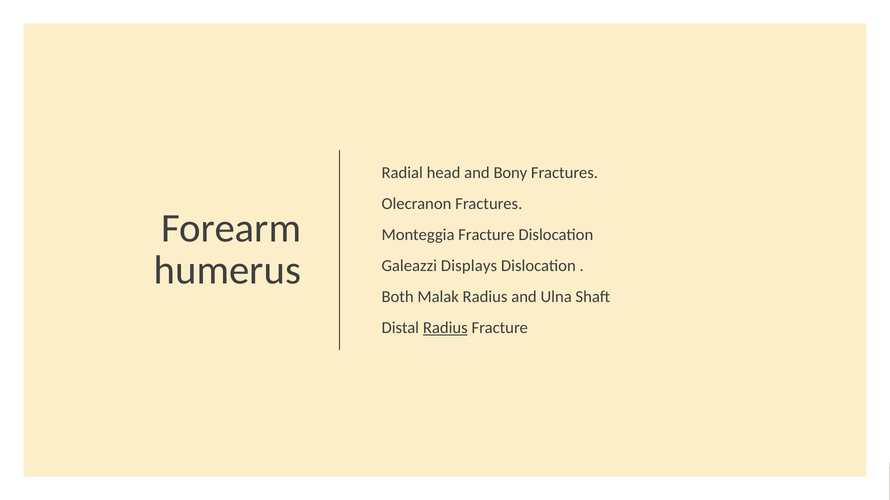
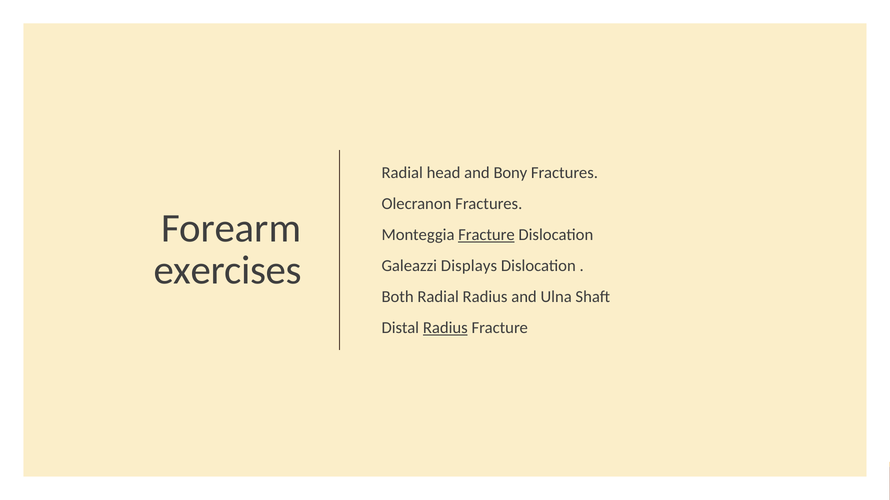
Fracture underline: none -> present (486, 235)
humerus: humerus -> exercises (228, 270)
Both Malak: Malak -> Radial (438, 297)
